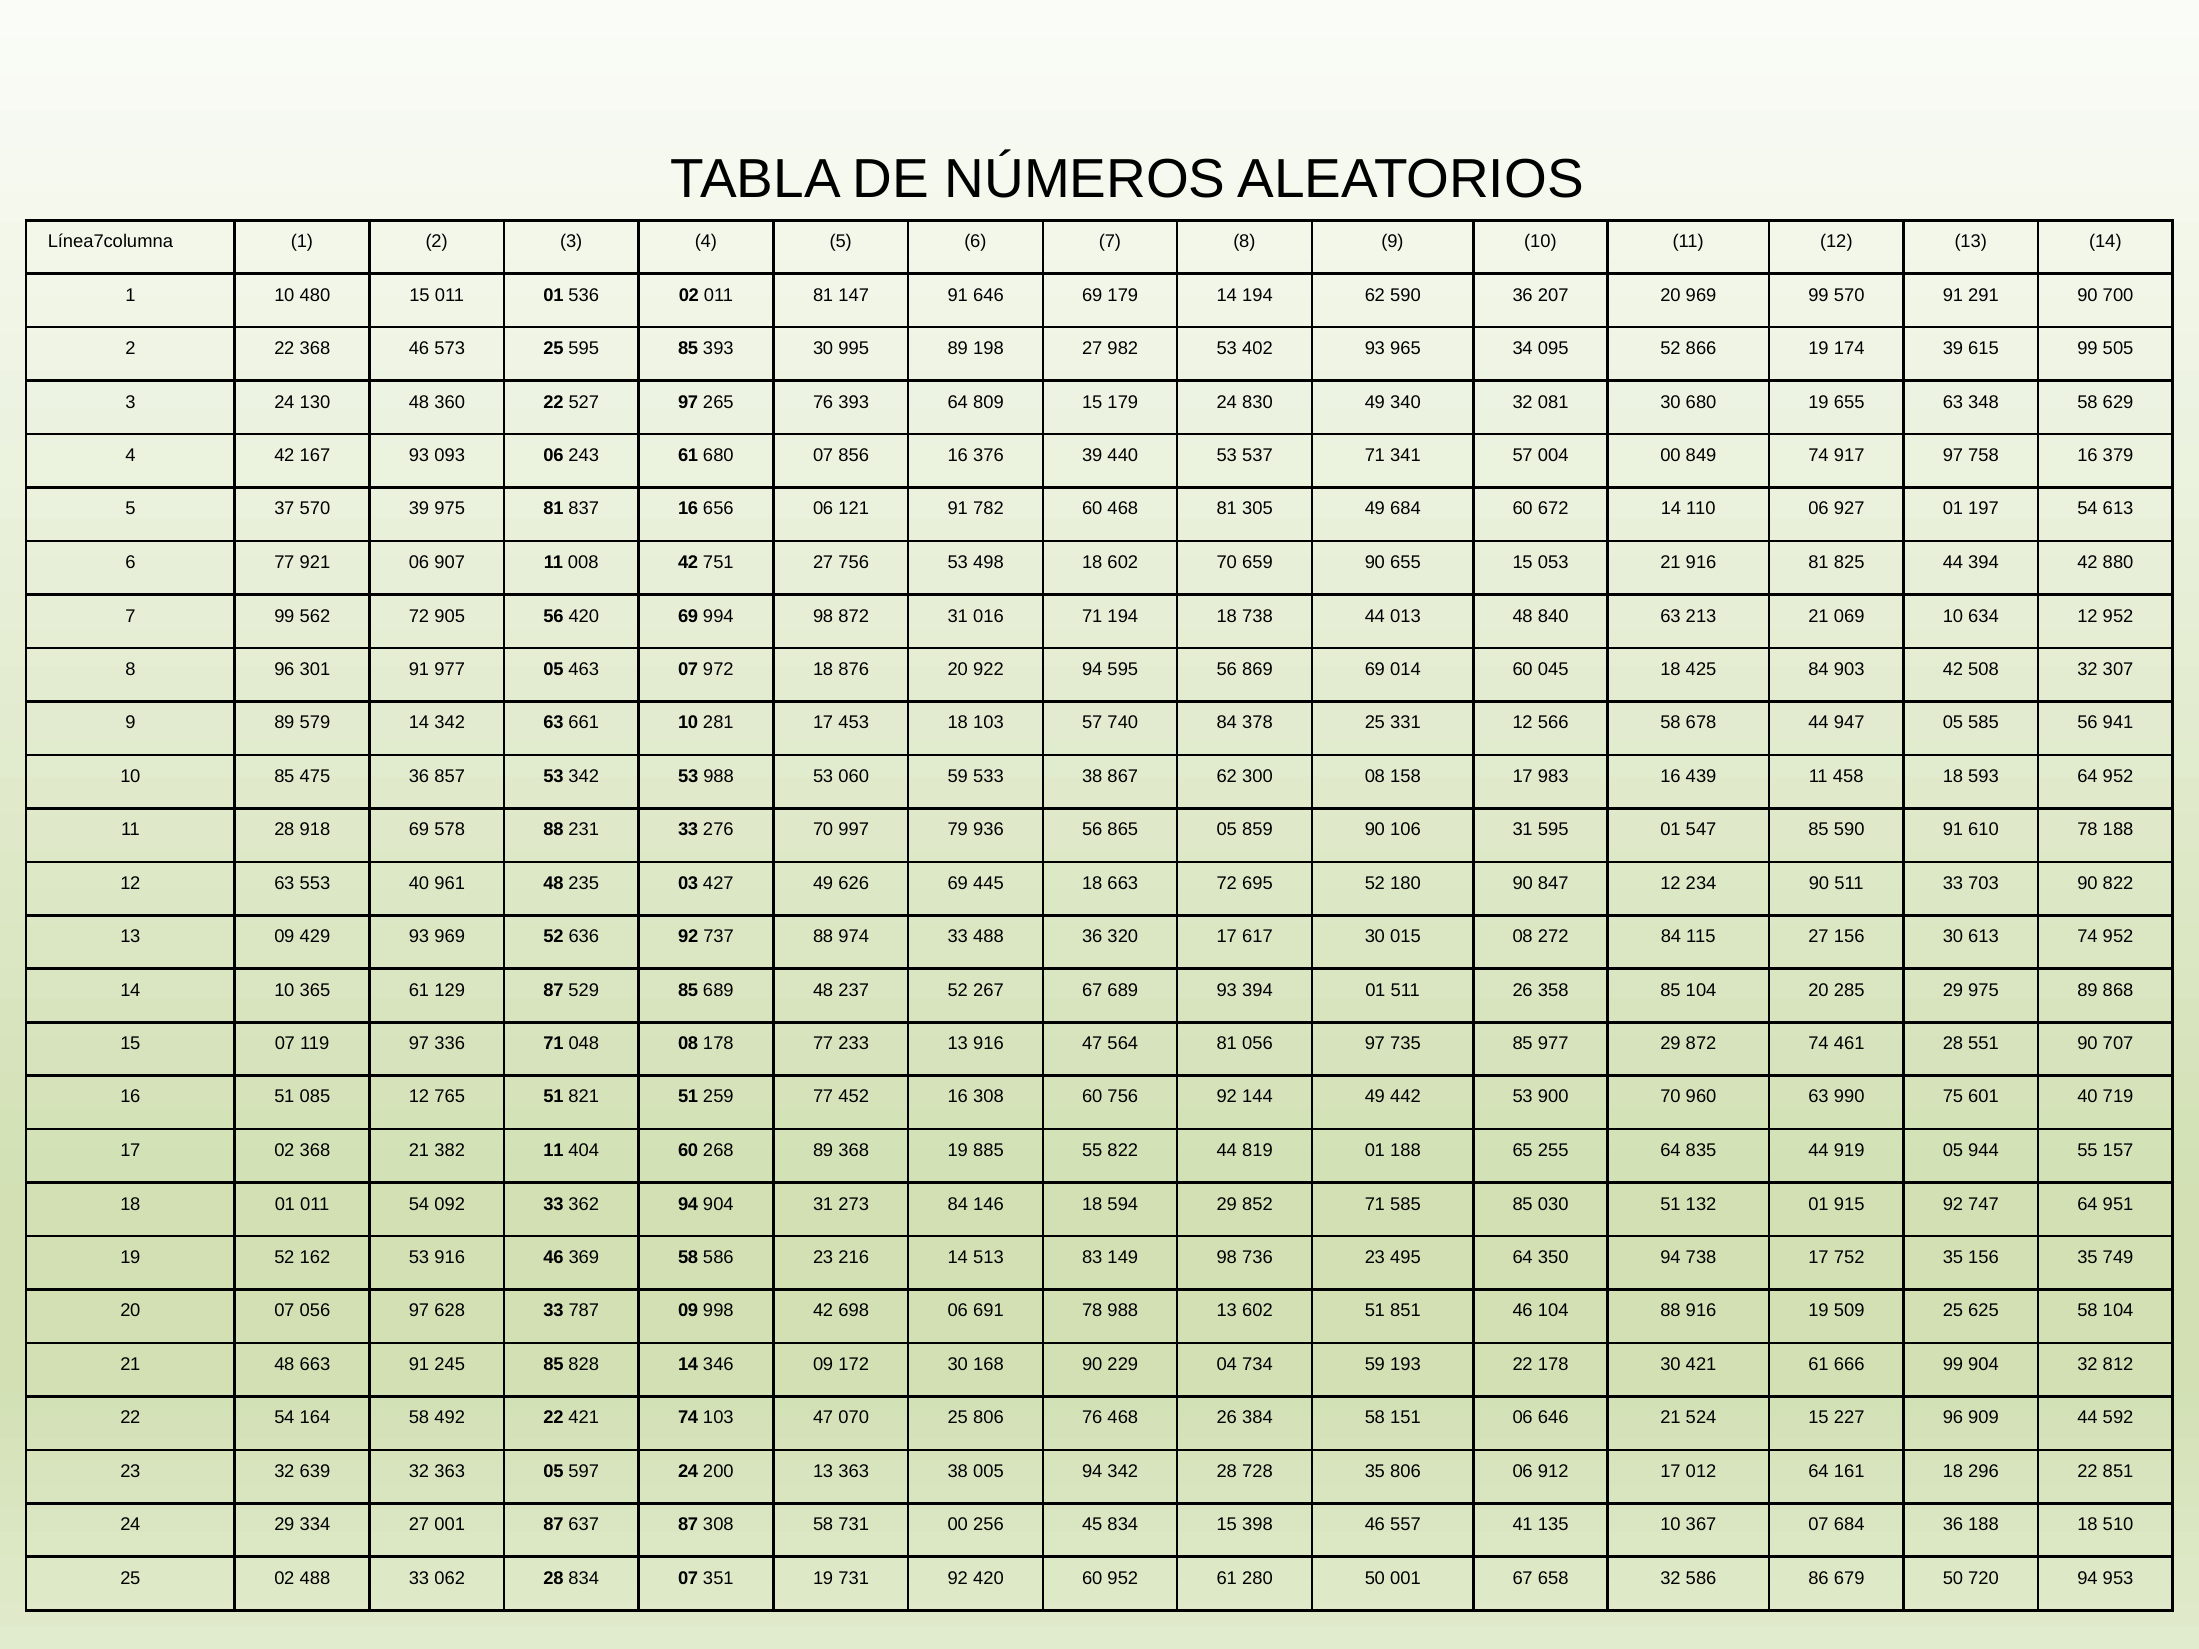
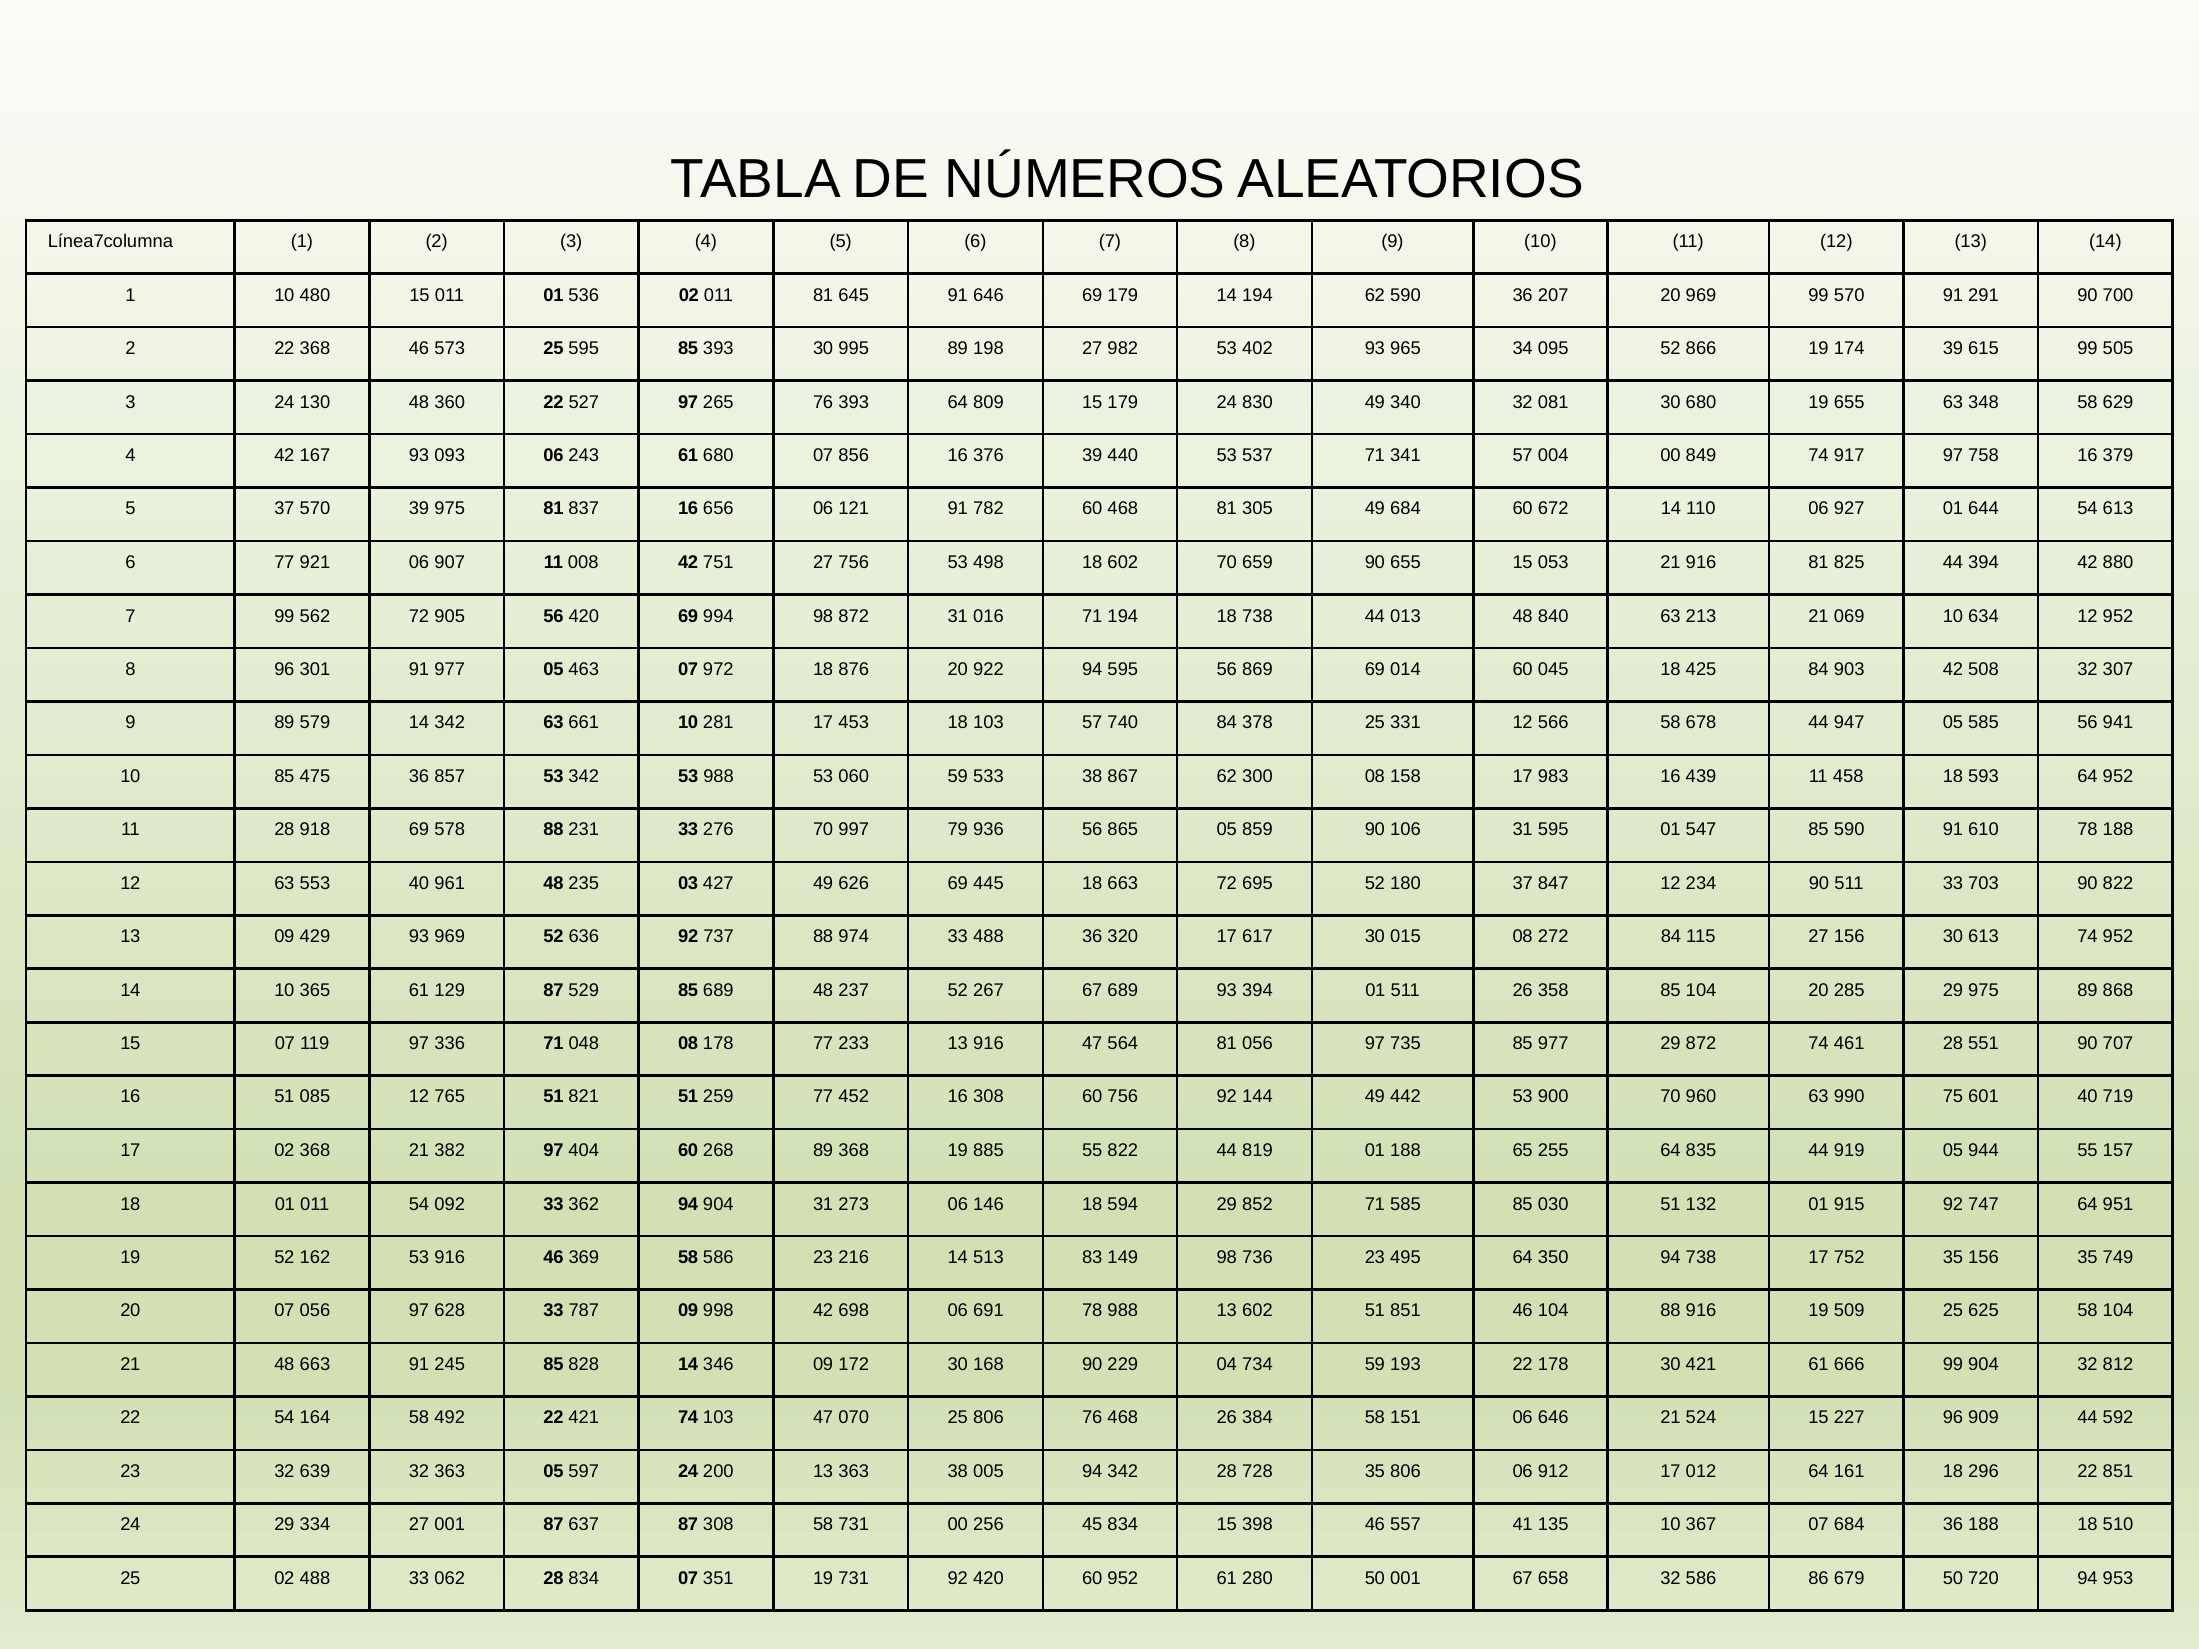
147: 147 -> 645 (854, 295)
197: 197 -> 644 (1984, 509)
180 90: 90 -> 37 (1523, 883)
382 11: 11 -> 97 (554, 1151)
273 84: 84 -> 06 (958, 1204)
